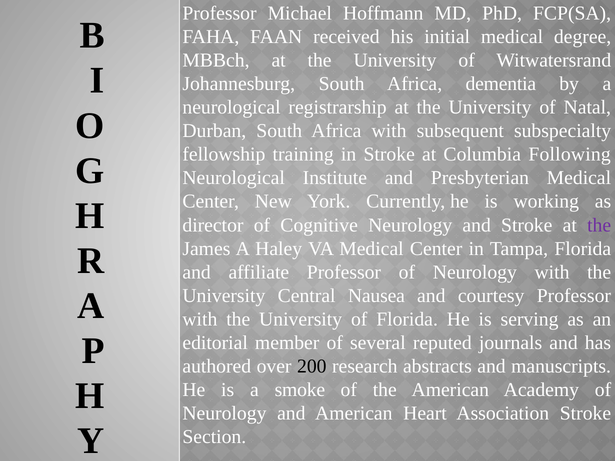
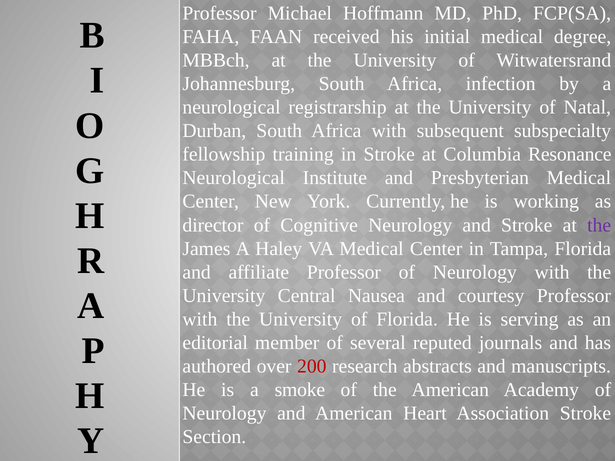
dementia: dementia -> infection (501, 84)
Following: Following -> Resonance (570, 155)
200 colour: black -> red (312, 367)
